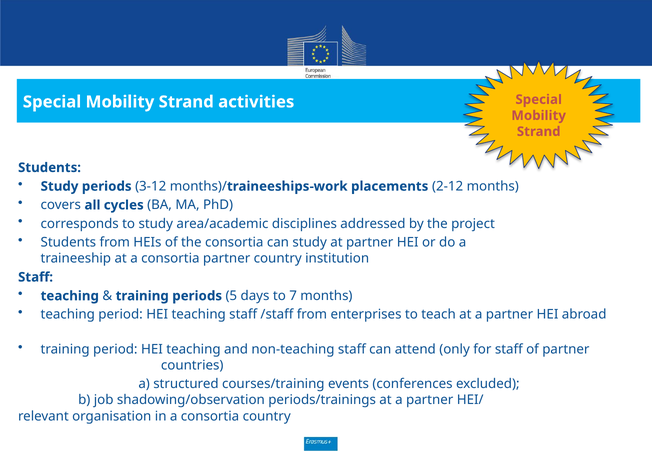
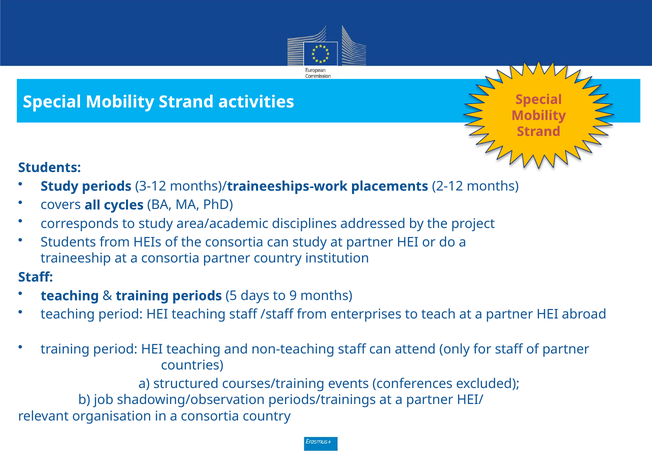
7: 7 -> 9 (293, 296)
